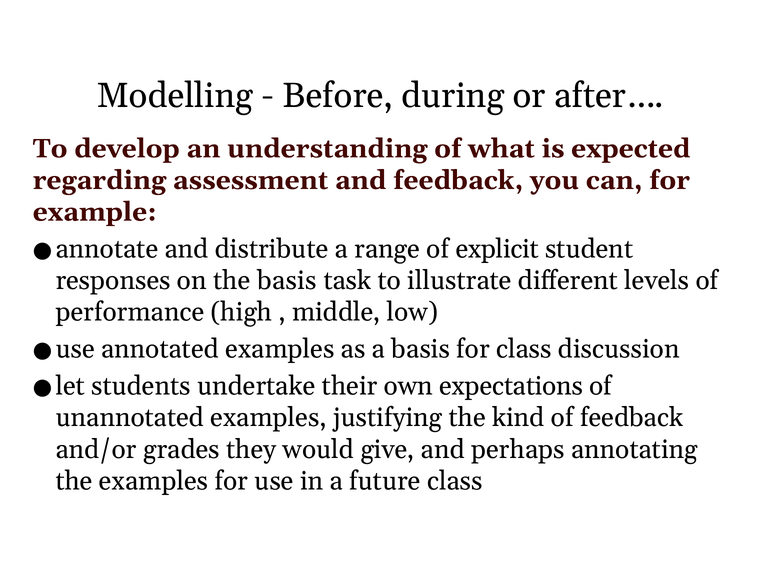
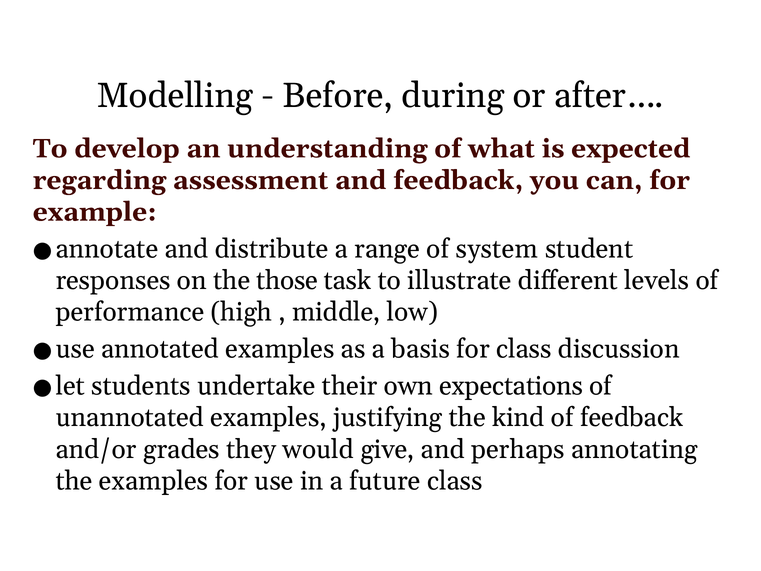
explicit: explicit -> system (497, 249)
the basis: basis -> those (287, 280)
